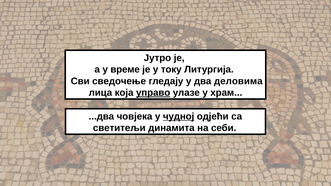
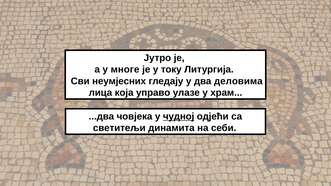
време: време -> многе (125, 70)
сведочење: сведочење -> неумјесних (119, 81)
управо underline: present -> none (153, 93)
